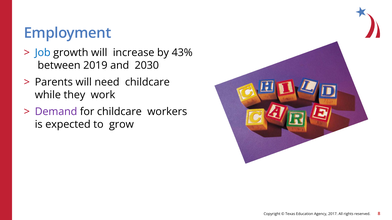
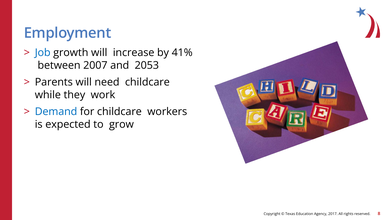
43%: 43% -> 41% (182, 53)
2019: 2019 -> 2007 (95, 66)
2030: 2030 -> 2053 (147, 66)
Demand colour: purple -> blue (56, 112)
